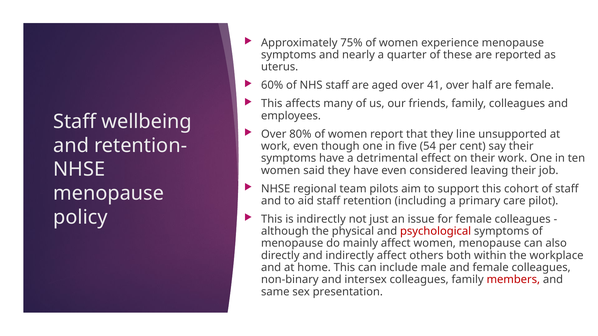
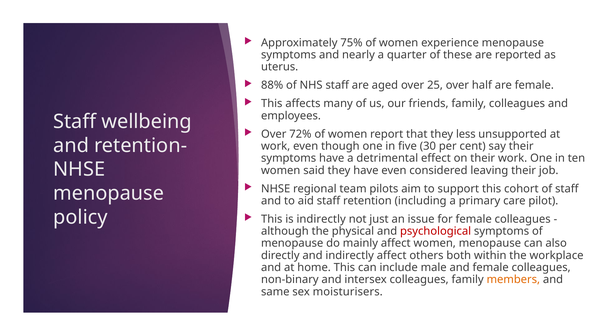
60%: 60% -> 88% (272, 85)
41: 41 -> 25 (435, 85)
80%: 80% -> 72% (300, 134)
line: line -> less (466, 134)
54: 54 -> 30 (428, 146)
members colour: red -> orange (513, 280)
presentation: presentation -> moisturisers (348, 292)
